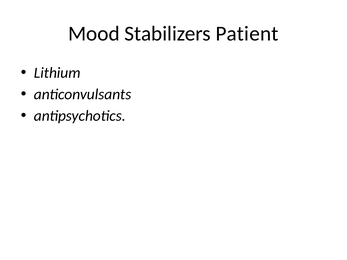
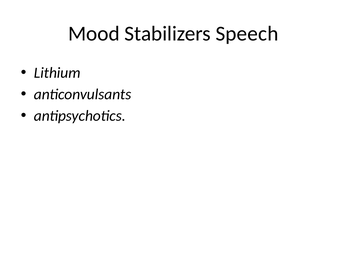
Patient: Patient -> Speech (247, 34)
